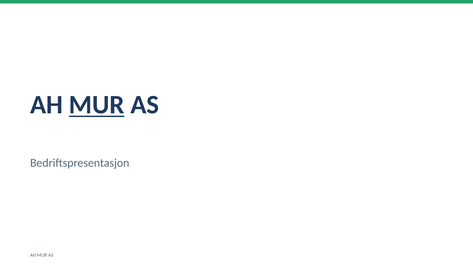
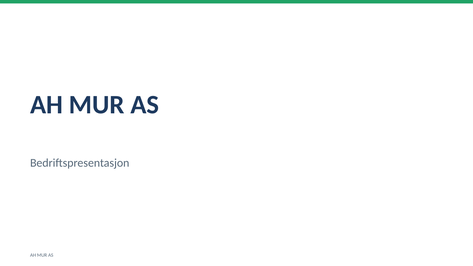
MUR underline: present -> none (97, 105)
